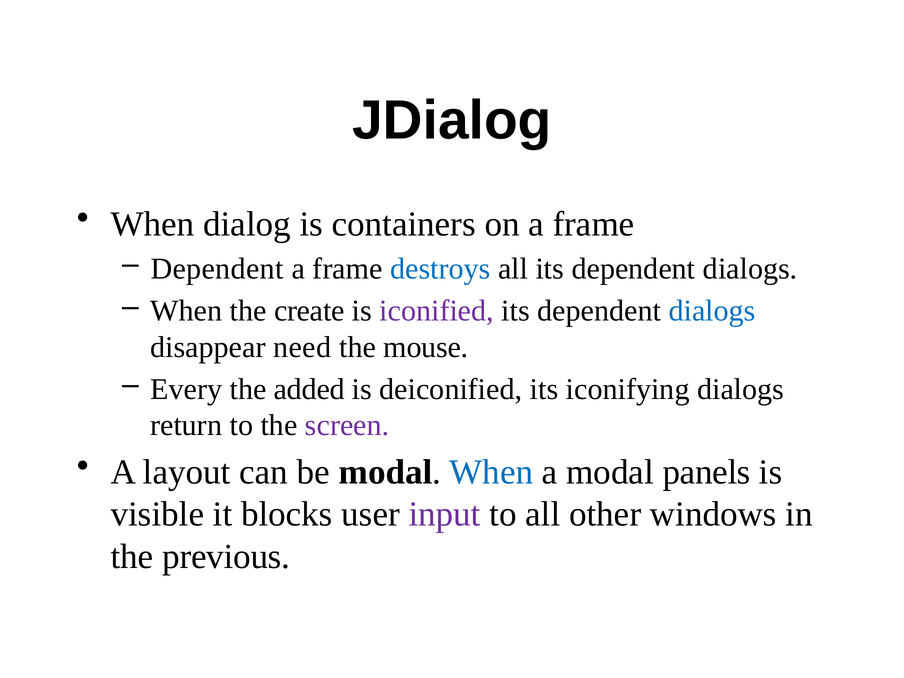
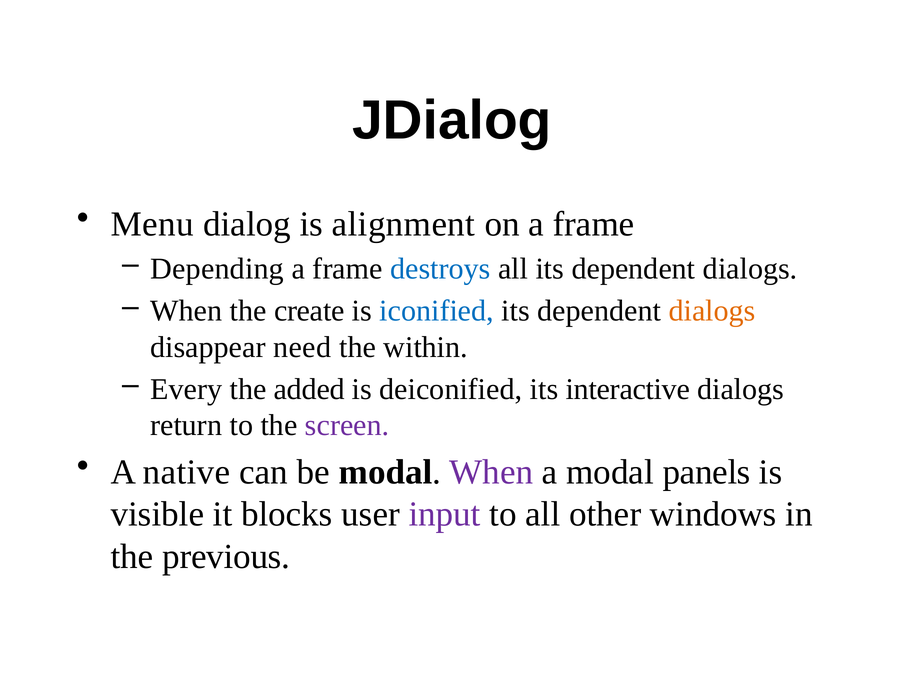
When: When -> Menu (152, 224)
containers: containers -> alignment (404, 224)
Dependent: Dependent -> Depending (217, 269)
iconified colour: purple -> blue (437, 311)
dialogs colour: blue -> orange (712, 311)
mouse: mouse -> within (426, 347)
iconifying: iconifying -> interactive (628, 389)
layout: layout -> native (187, 472)
When colour: blue -> purple (491, 472)
